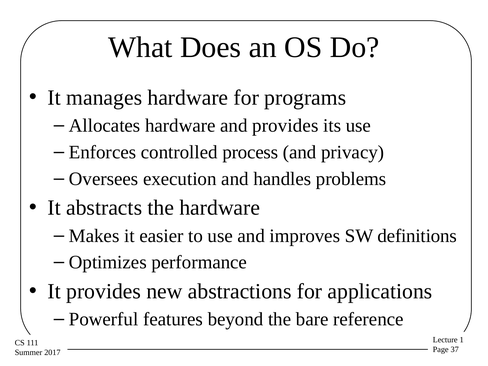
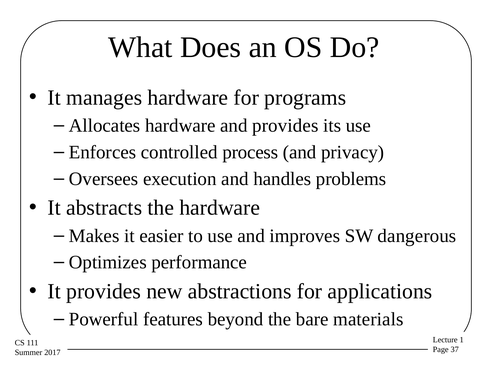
definitions: definitions -> dangerous (417, 236)
reference: reference -> materials (368, 319)
